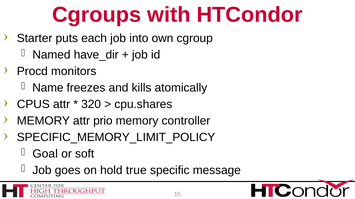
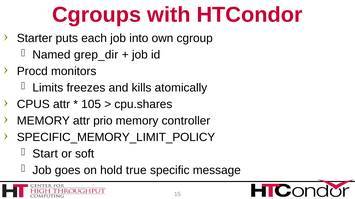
have_dir: have_dir -> grep_dir (96, 55)
Name: Name -> Limits (48, 88)
320: 320 -> 105 (91, 105)
Goal: Goal -> Start (45, 154)
